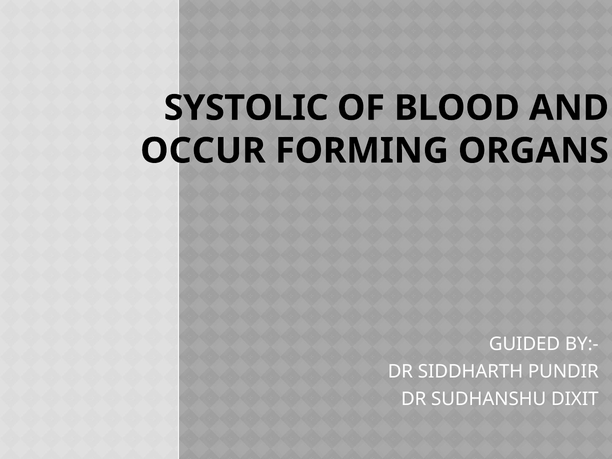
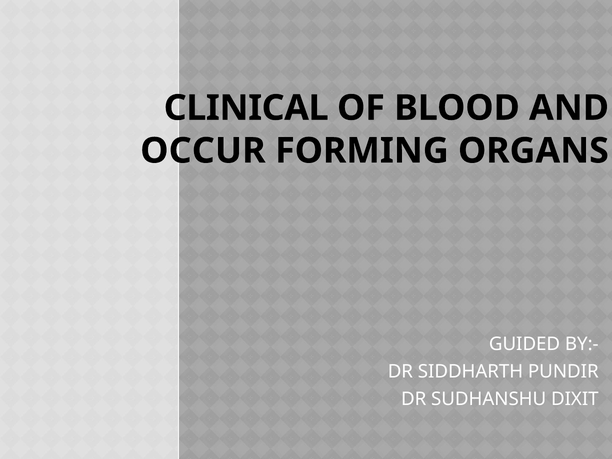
SYSTOLIC: SYSTOLIC -> CLINICAL (246, 108)
